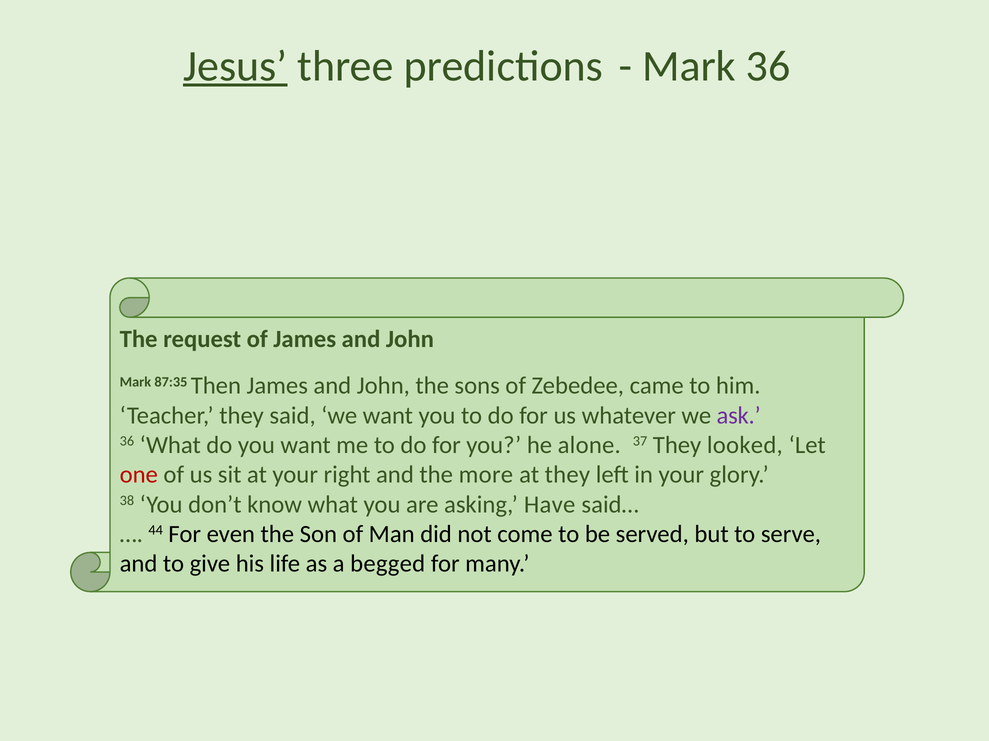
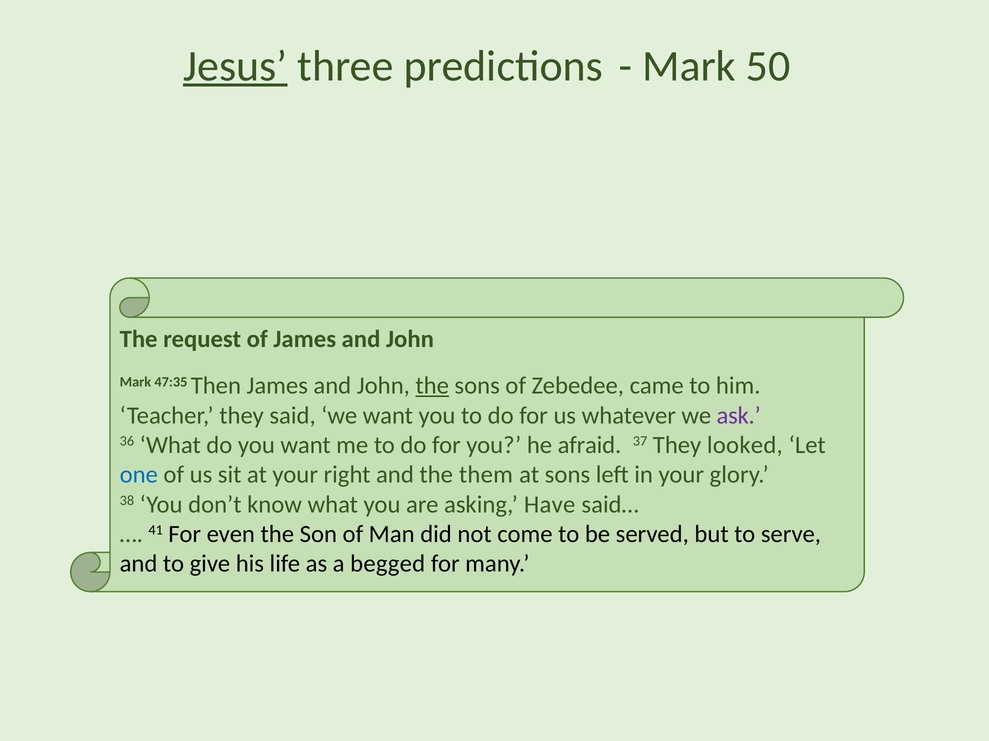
Mark 36: 36 -> 50 (768, 66)
87:35: 87:35 -> 47:35 (171, 382)
the underline: none -> present (432, 386)
alone: alone -> afraid (589, 446)
one colour: red -> blue (139, 475)
more: more -> them (486, 475)
at they: they -> sons (567, 475)
44: 44 -> 41 (156, 531)
